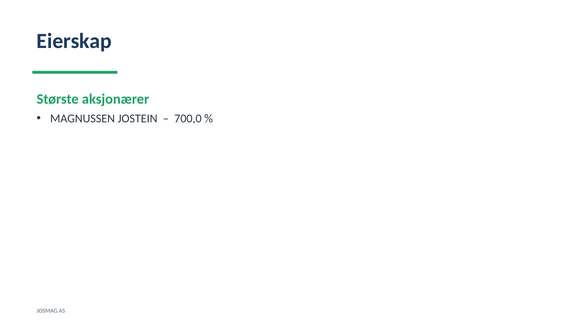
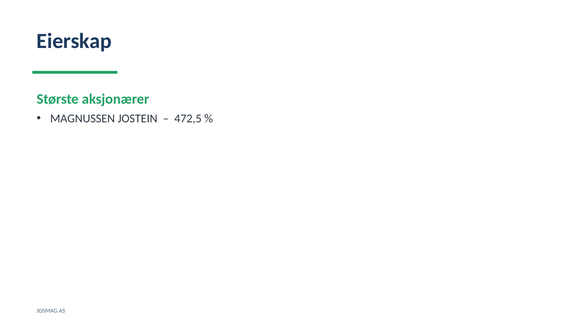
700,0: 700,0 -> 472,5 (188, 118)
